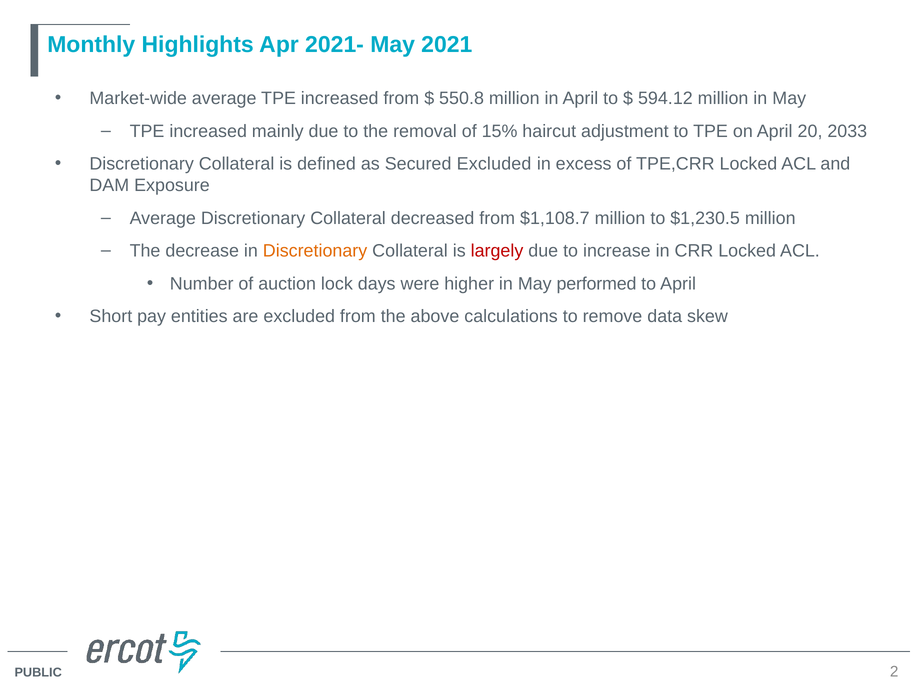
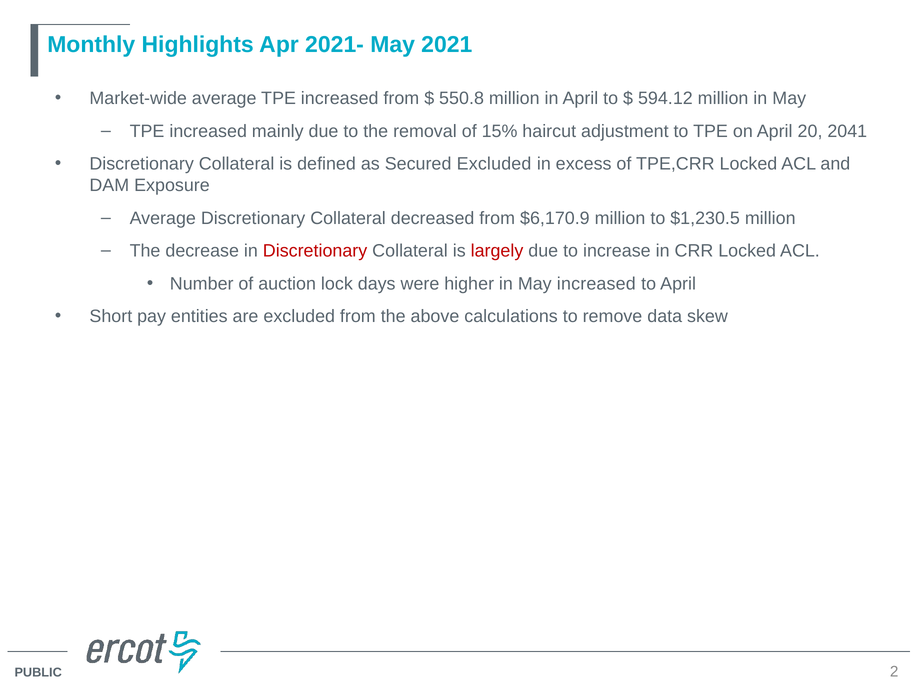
2033: 2033 -> 2041 (847, 131)
$1,108.7: $1,108.7 -> $6,170.9 (555, 218)
Discretionary colour: orange -> red (315, 251)
May performed: performed -> increased (596, 283)
